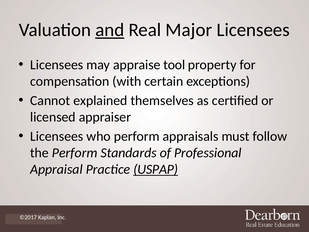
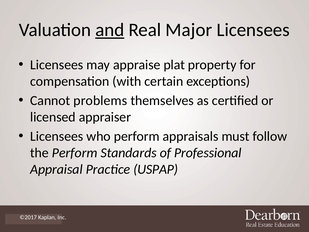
tool: tool -> plat (174, 65)
explained: explained -> problems (100, 101)
USPAP underline: present -> none (156, 169)
